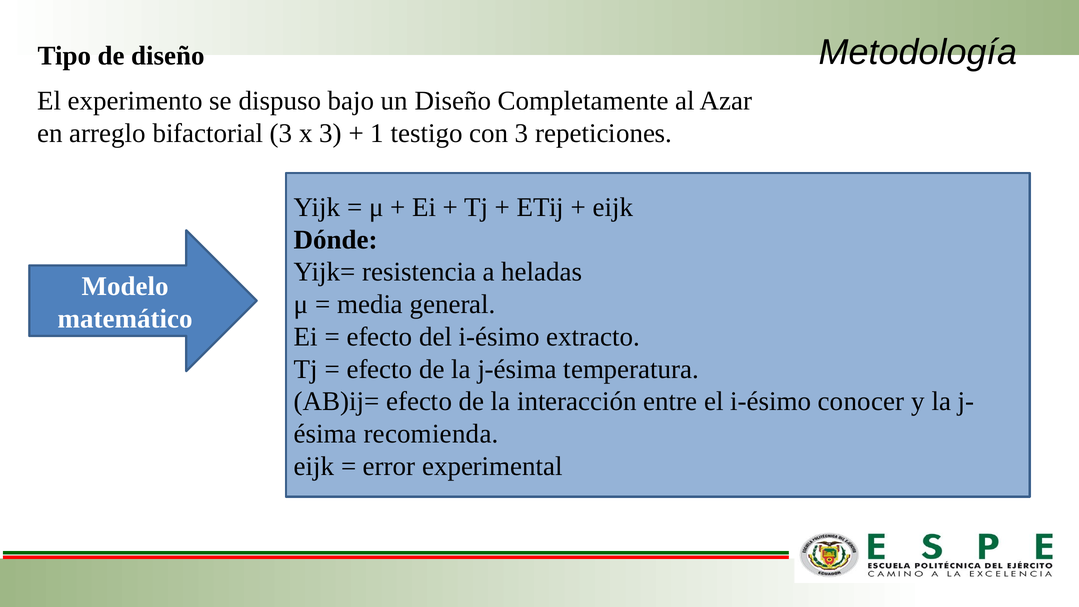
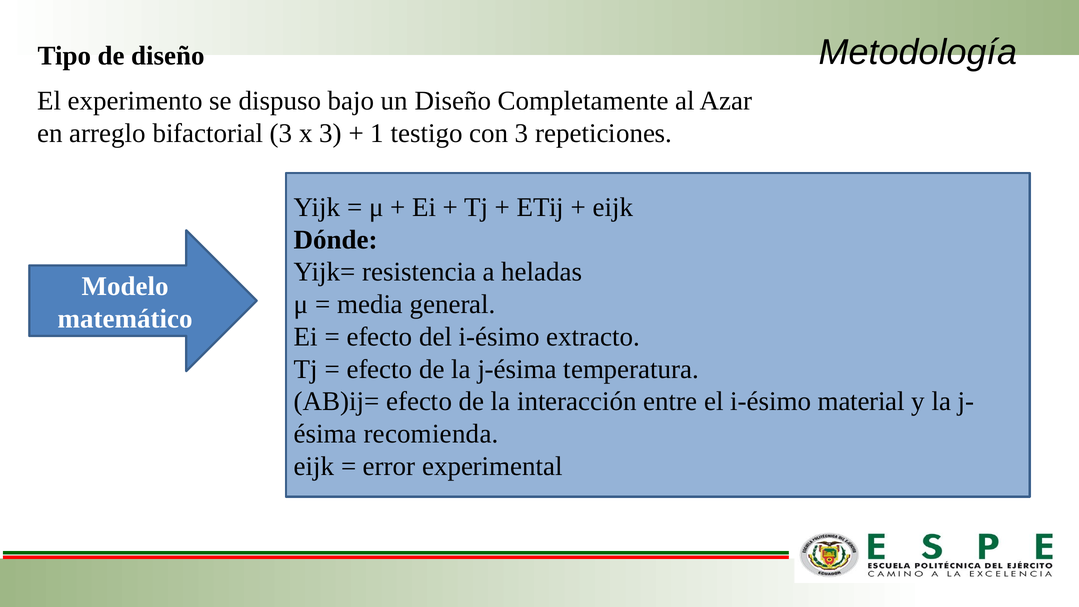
conocer: conocer -> material (861, 401)
